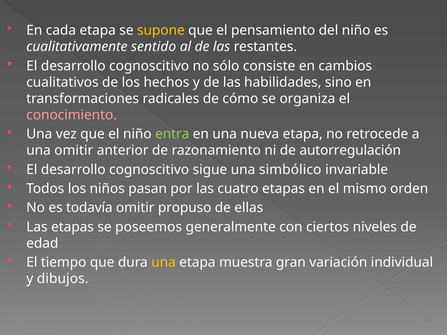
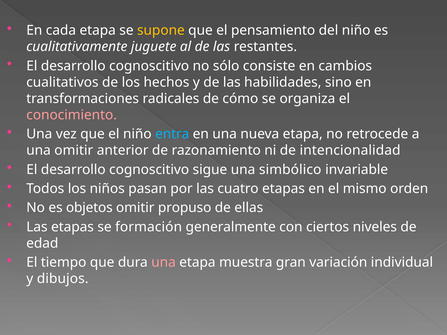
sentido: sentido -> juguete (154, 47)
entra colour: light green -> light blue (172, 134)
autorregulación: autorregulación -> intencionalidad (350, 151)
todavía: todavía -> objetos (89, 208)
poseemos: poseemos -> formación (149, 227)
una colour: yellow -> pink (164, 263)
